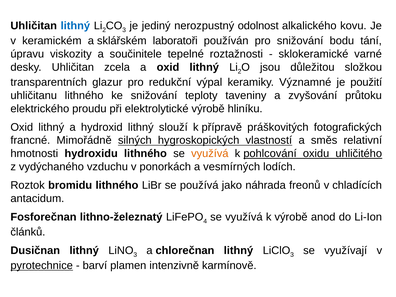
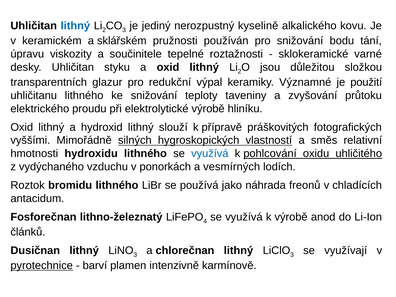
odolnost: odolnost -> kyselině (258, 26)
laboratoři: laboratoři -> pružnosti (175, 41)
zcela: zcela -> styku (117, 67)
francné: francné -> vyššími (30, 140)
využívá colour: orange -> blue (210, 154)
